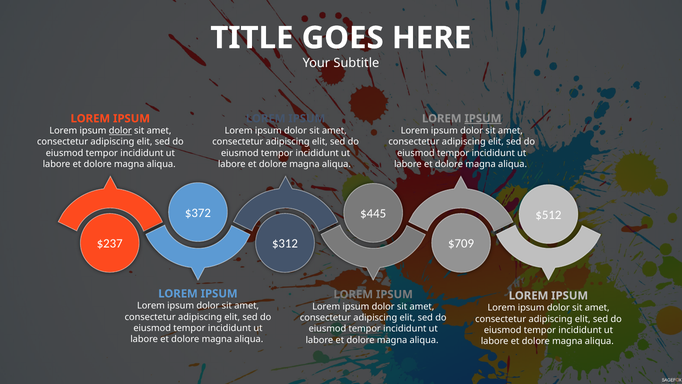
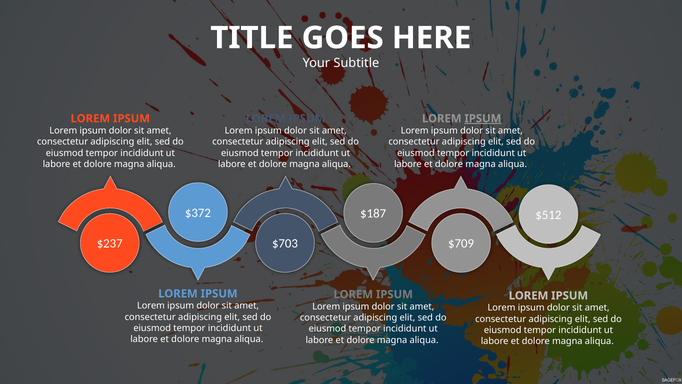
dolor underline: present -> none (120, 131)
$445: $445 -> $187 (373, 214)
$312: $312 -> $703 (285, 244)
